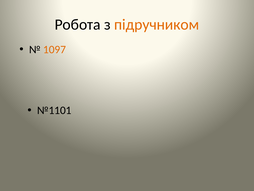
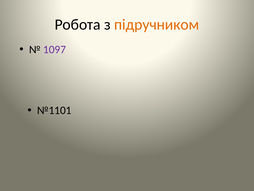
1097 colour: orange -> purple (55, 49)
